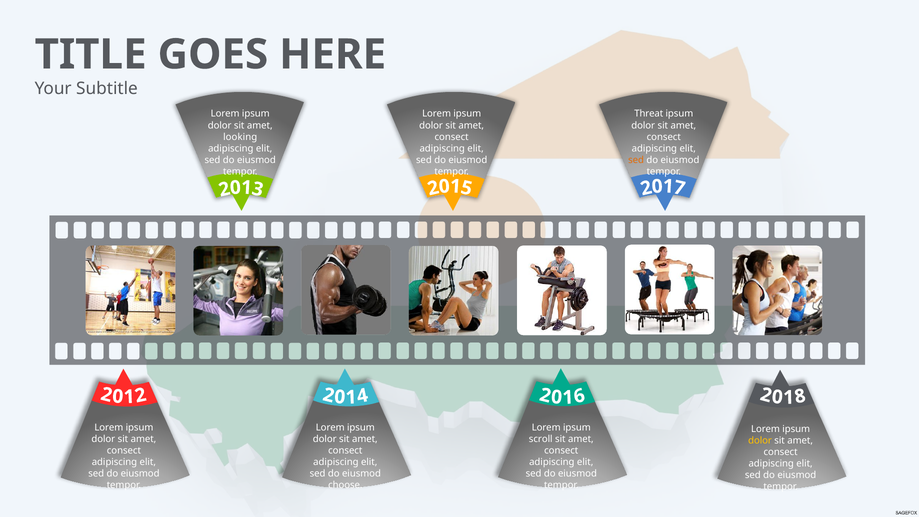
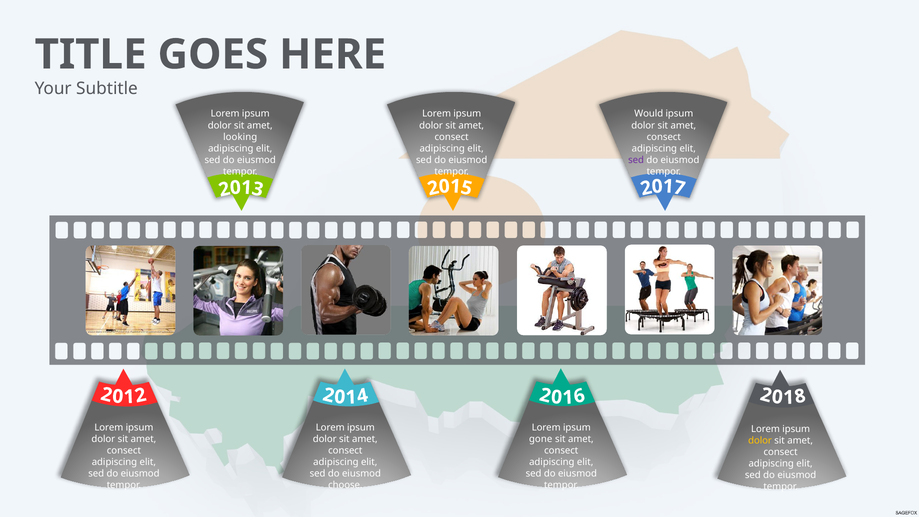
Threat: Threat -> Would (649, 114)
sed colour: orange -> purple (636, 160)
scroll: scroll -> gone (541, 439)
